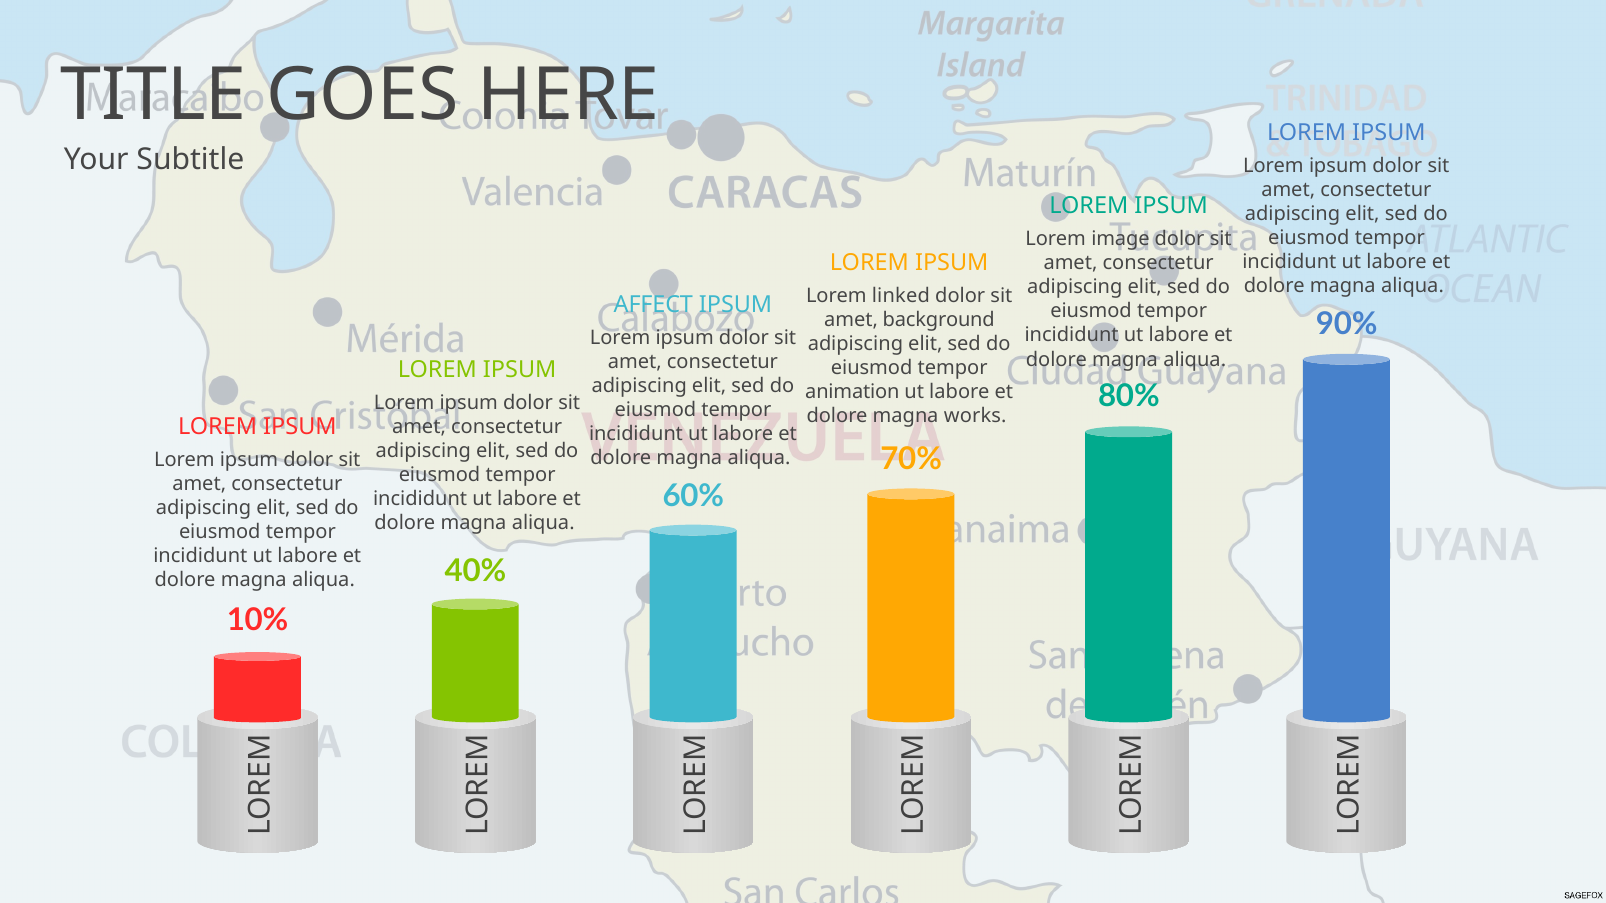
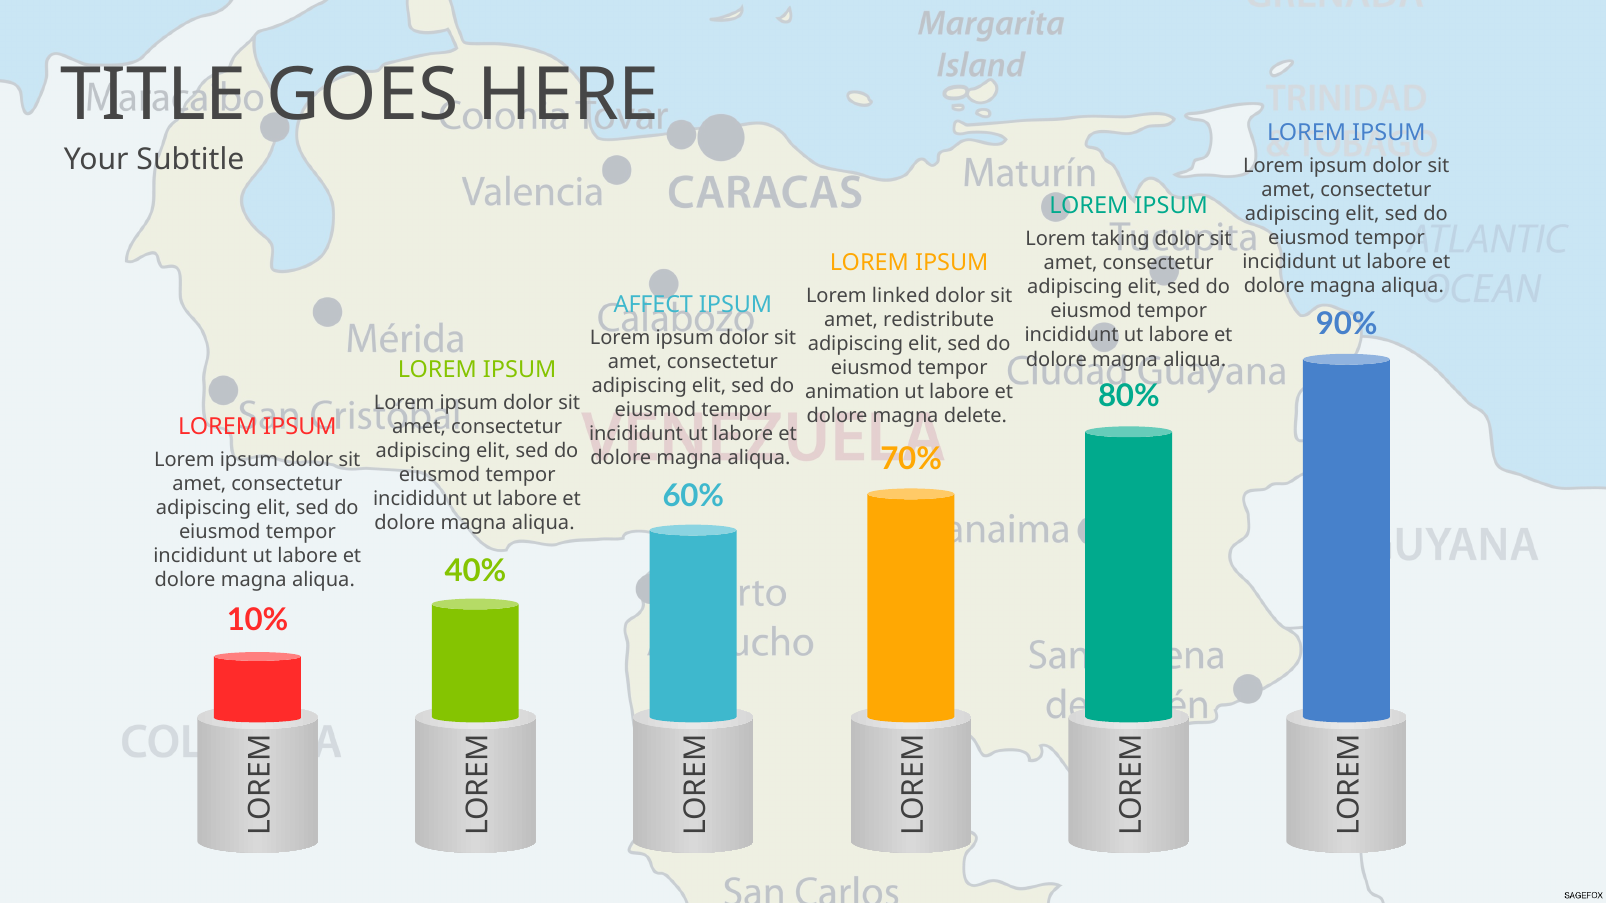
image: image -> taking (1120, 239)
background: background -> redistribute (939, 320)
works: works -> delete (975, 416)
